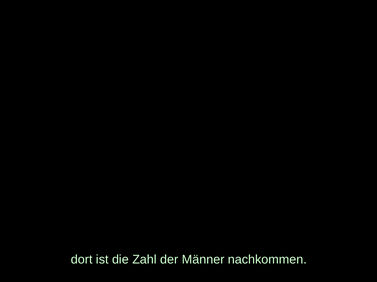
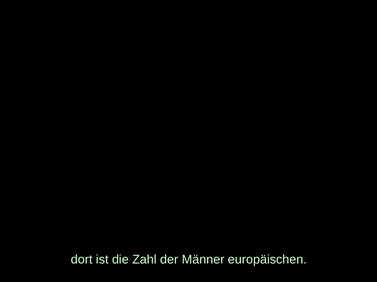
nachkommen: nachkommen -> europäischen (267, 260)
